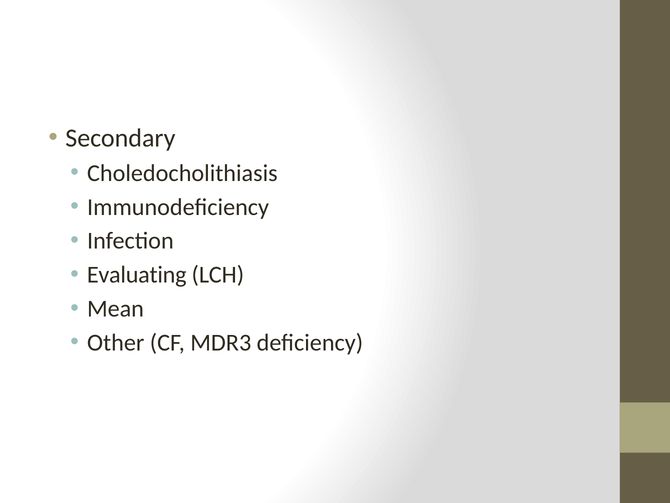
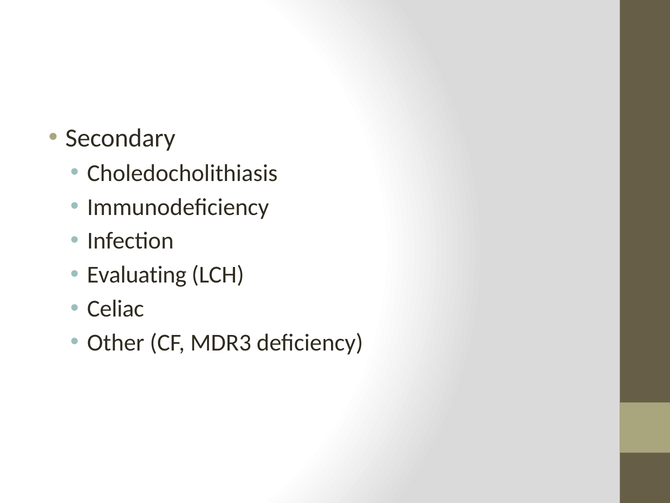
Mean: Mean -> Celiac (116, 309)
